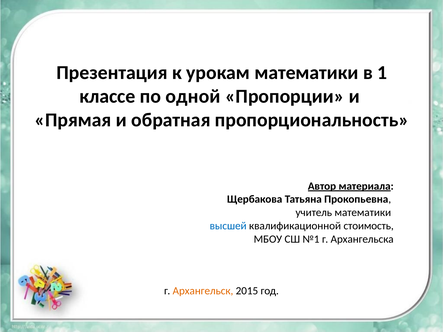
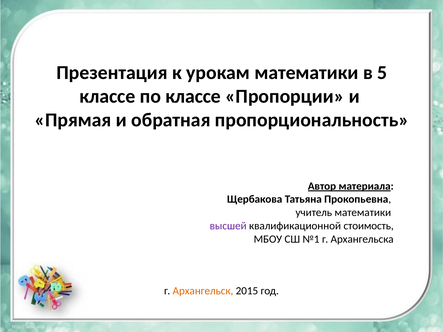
1: 1 -> 5 (382, 73)
по одной: одной -> классе (193, 96)
высшей colour: blue -> purple (228, 226)
